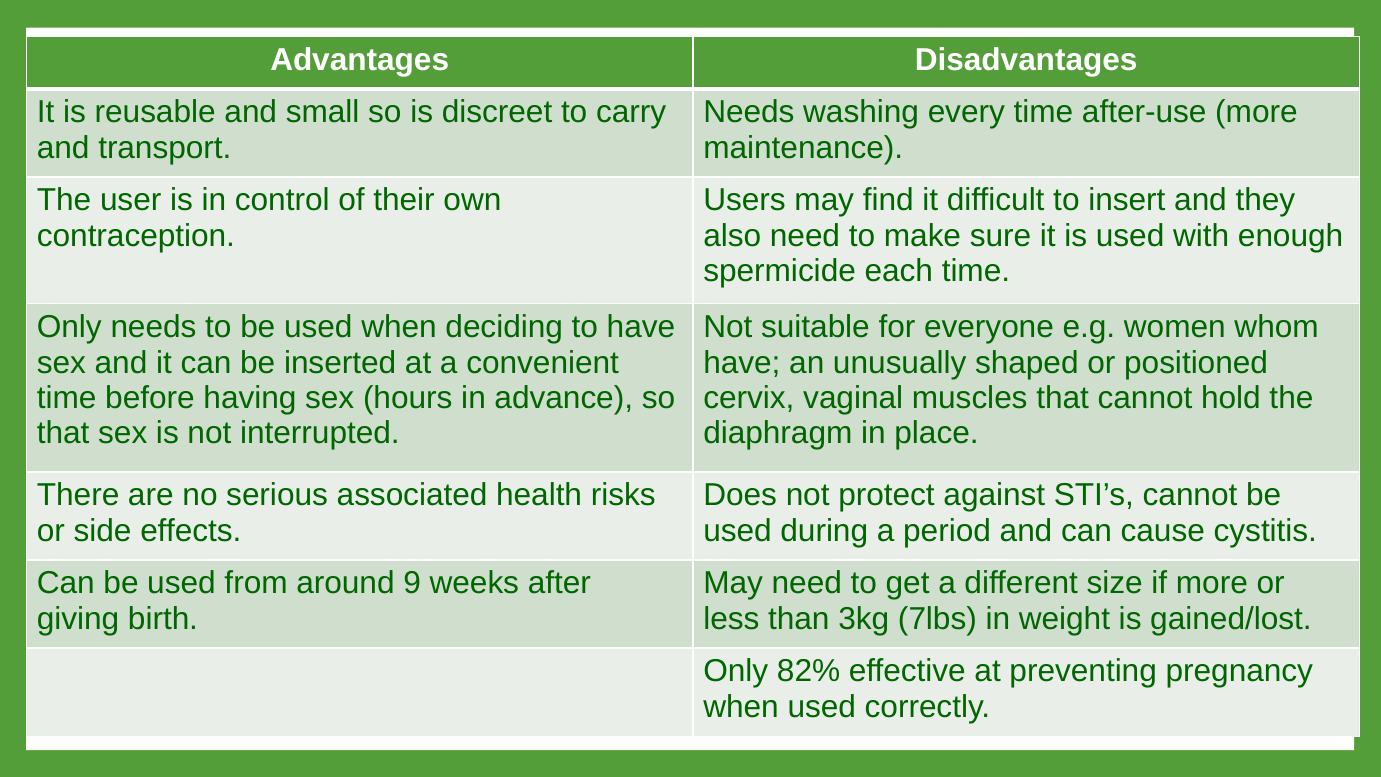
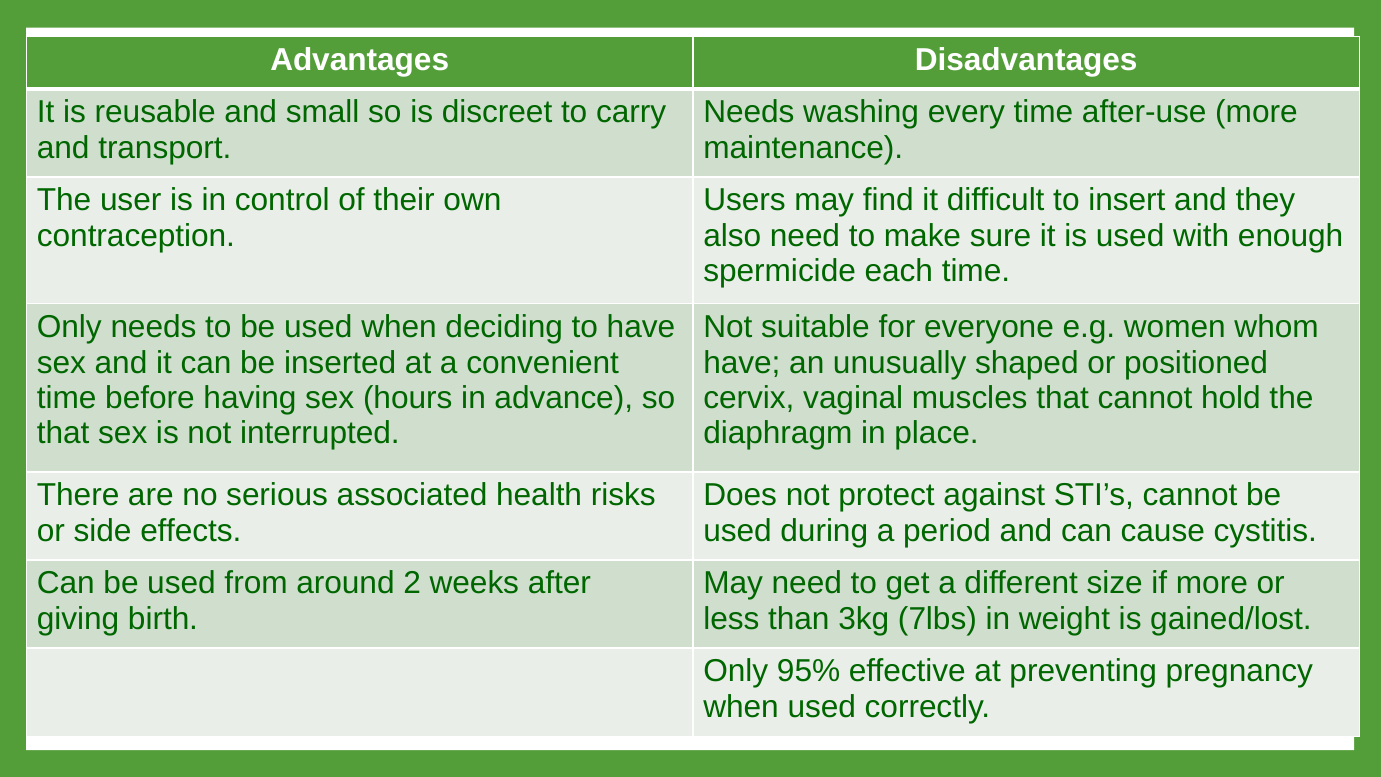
9: 9 -> 2 (412, 583)
82%: 82% -> 95% (809, 671)
